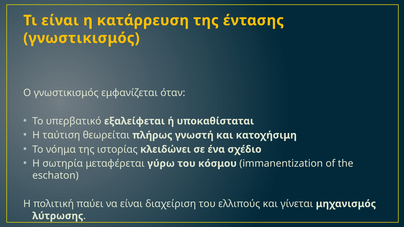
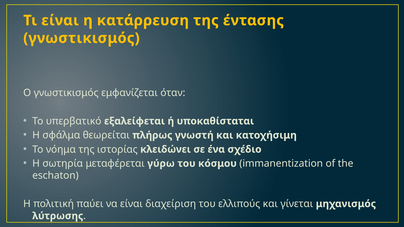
ταύτιση: ταύτιση -> σφάλμα (61, 135)
